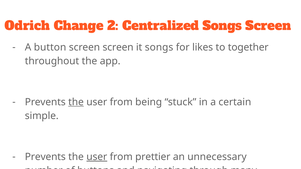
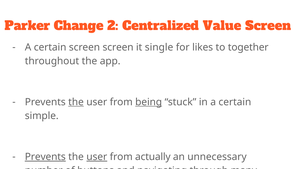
Odrich: Odrich -> Parker (27, 26)
Centralized Songs: Songs -> Value (222, 26)
button: button -> certain (50, 47)
it songs: songs -> single (159, 47)
being underline: none -> present (149, 102)
Prevents underline: none -> present (45, 157)
prettier: prettier -> actually (153, 157)
